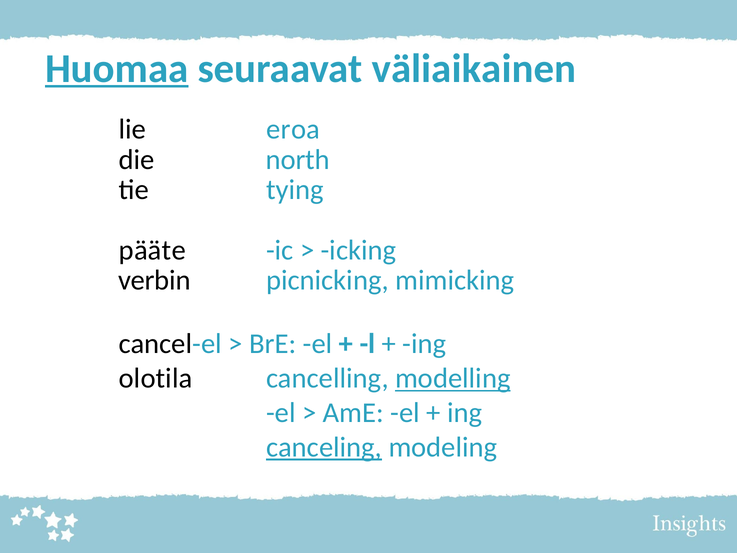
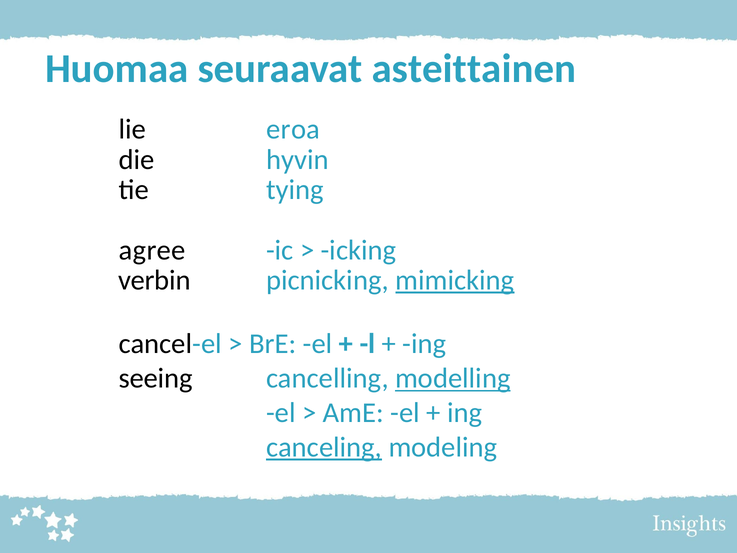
Huomaa underline: present -> none (117, 69)
väliaikainen: väliaikainen -> asteittainen (474, 69)
north: north -> hyvin (298, 160)
pääte: pääte -> agree (152, 250)
mimicking underline: none -> present (455, 280)
olotila: olotila -> seeing (156, 378)
